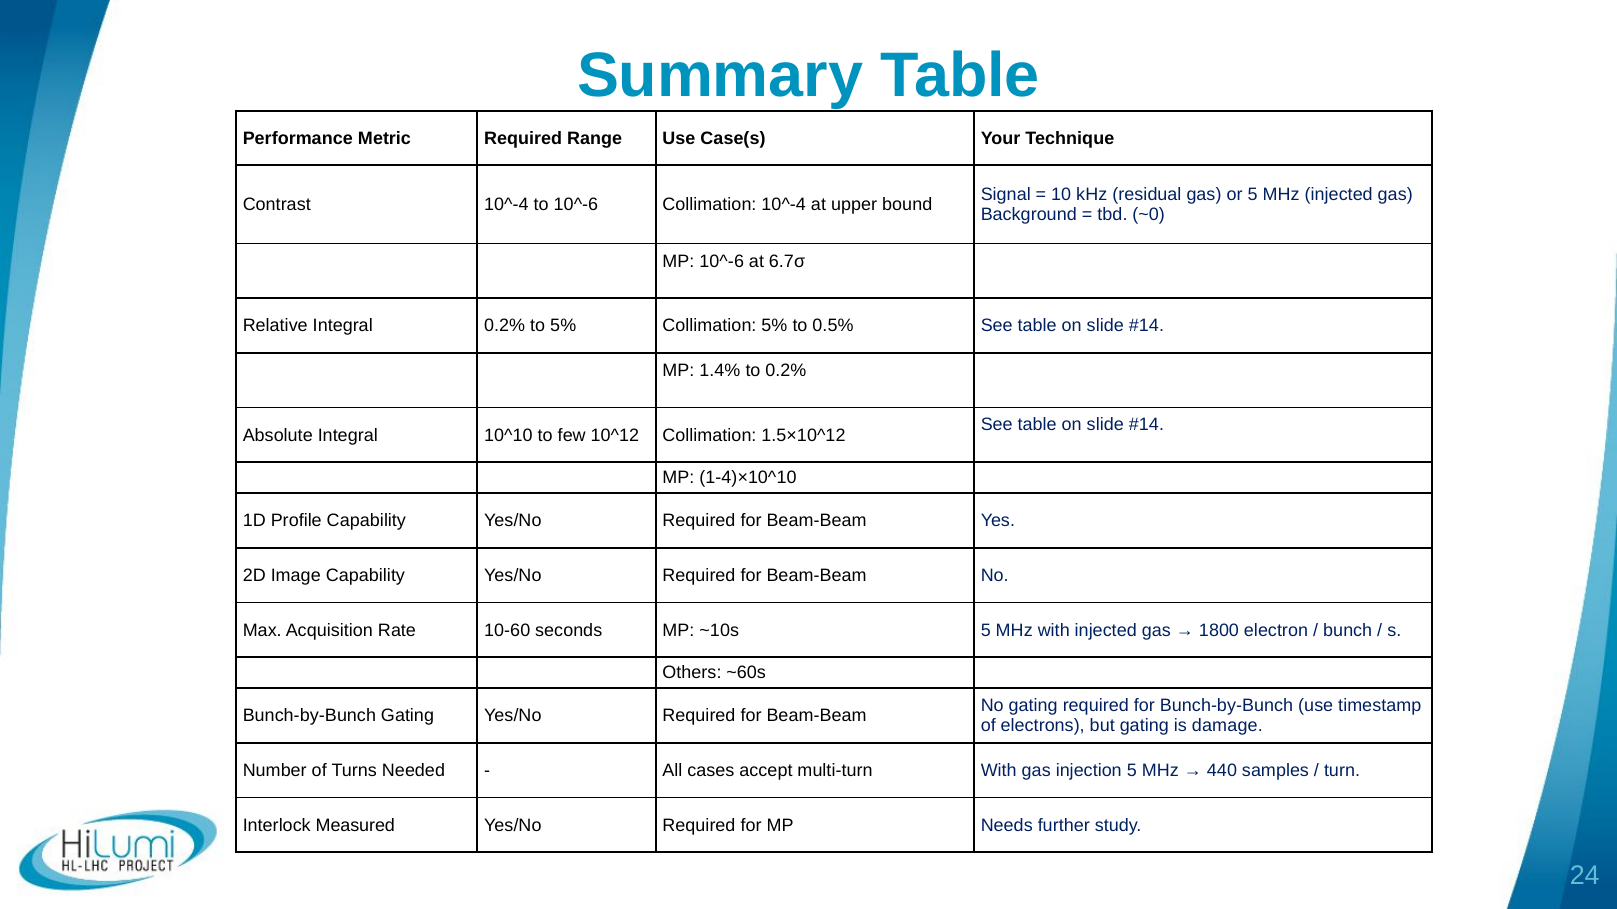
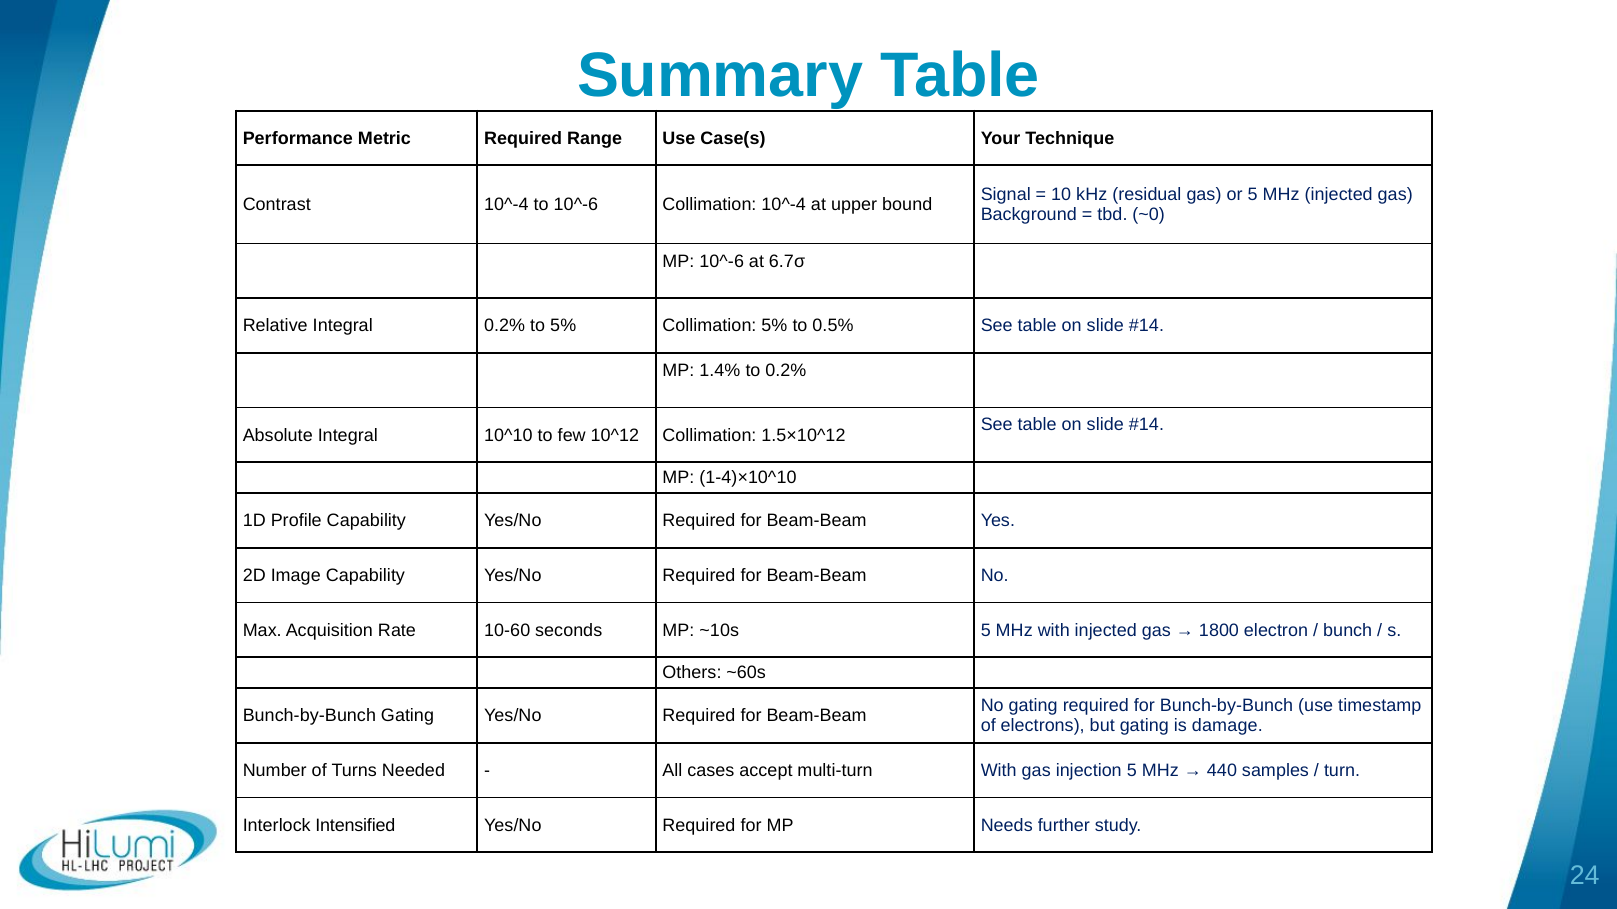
Measured: Measured -> Intensified (355, 826)
